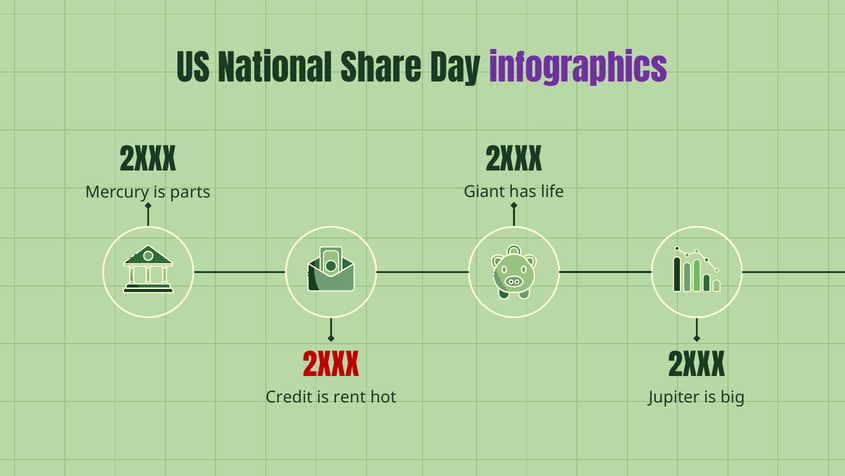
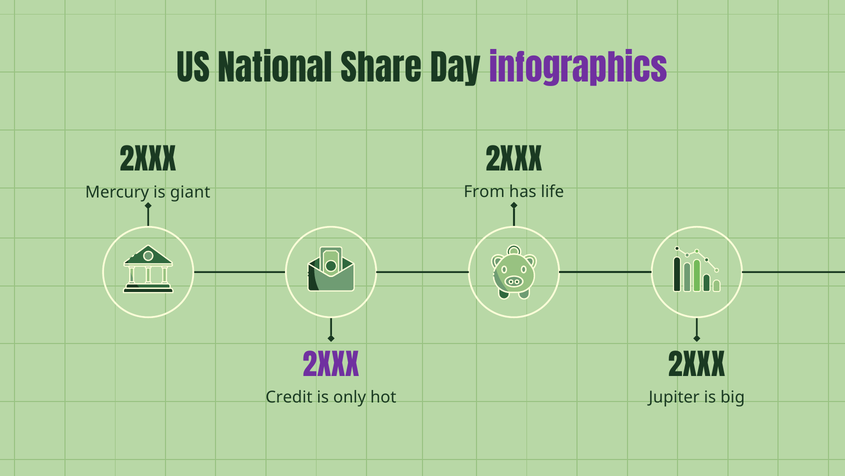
Giant: Giant -> From (484, 192)
parts: parts -> giant (190, 192)
2XXX colour: red -> purple (331, 366)
rent: rent -> only (350, 397)
